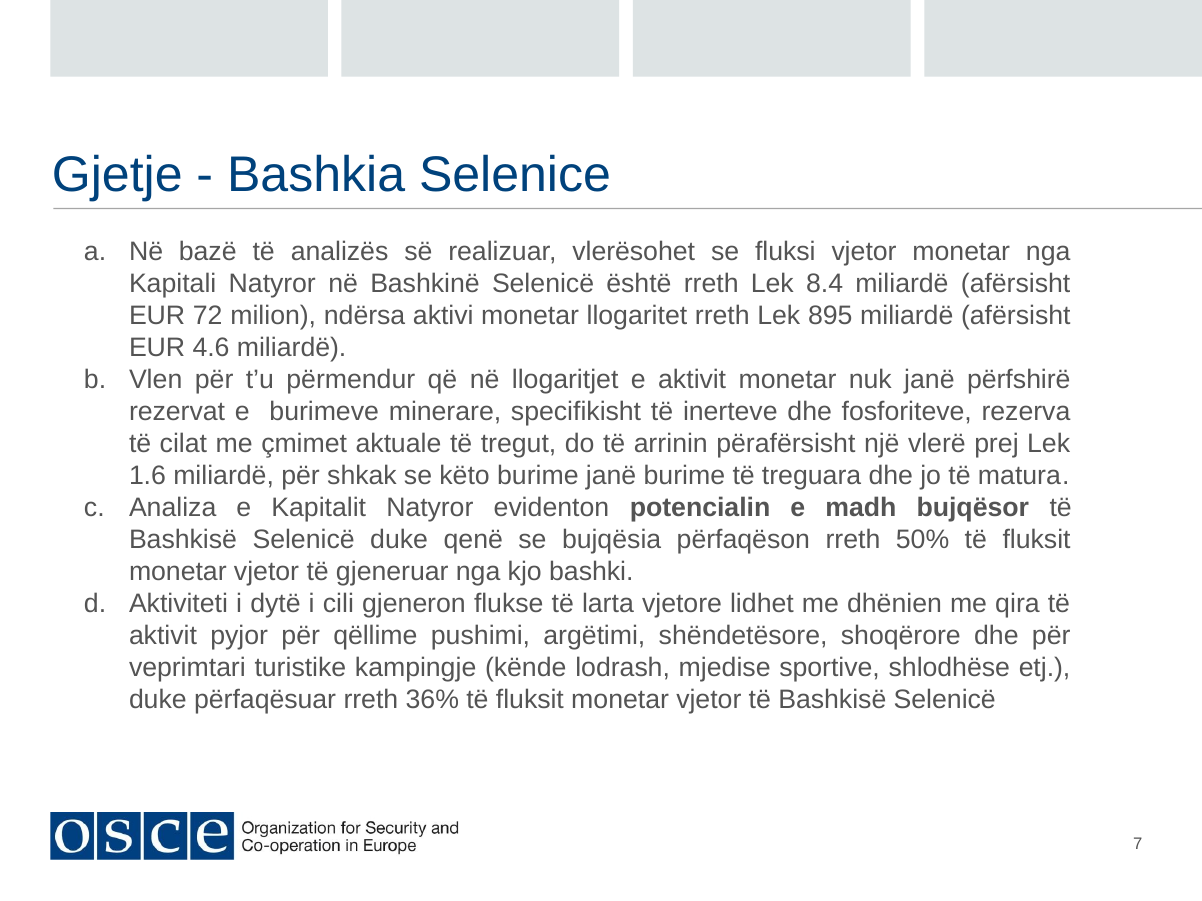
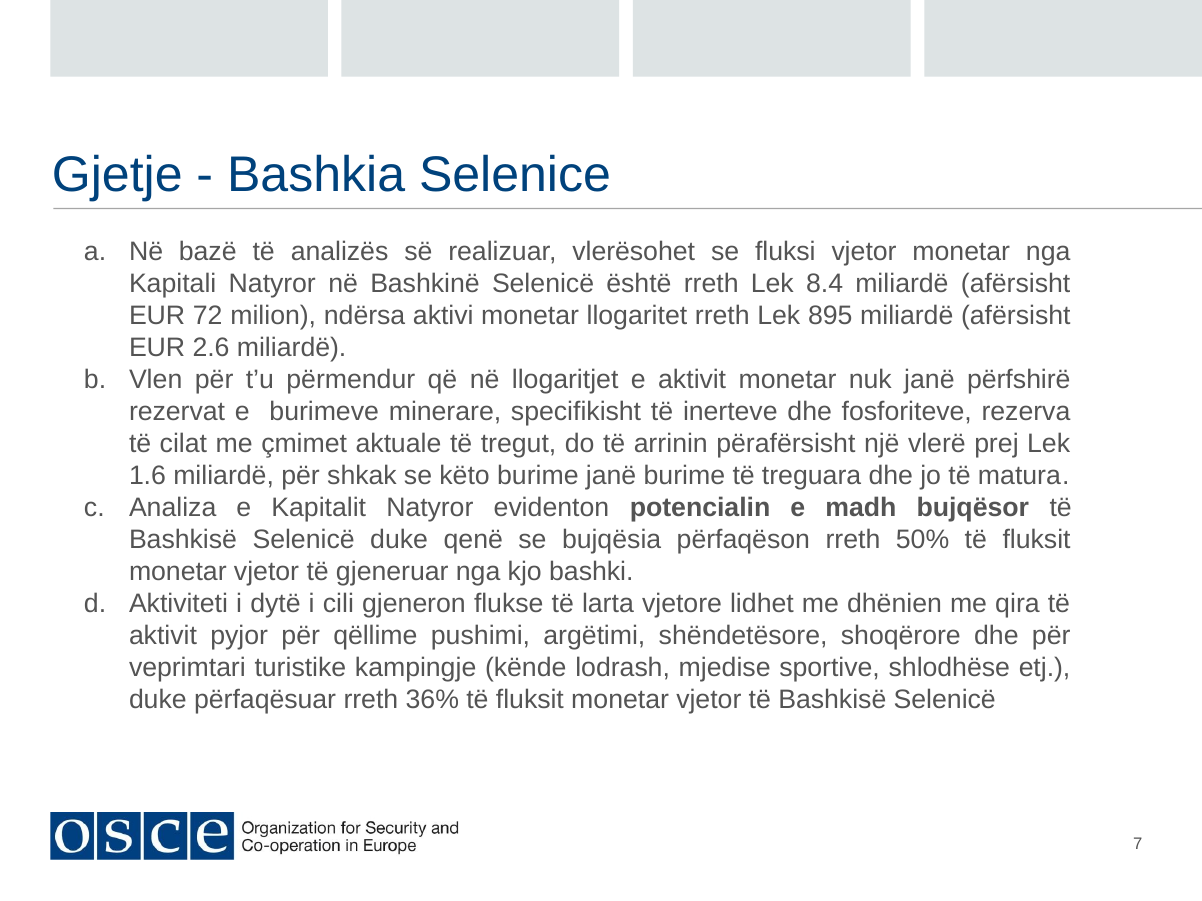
4.6: 4.6 -> 2.6 (211, 348)
